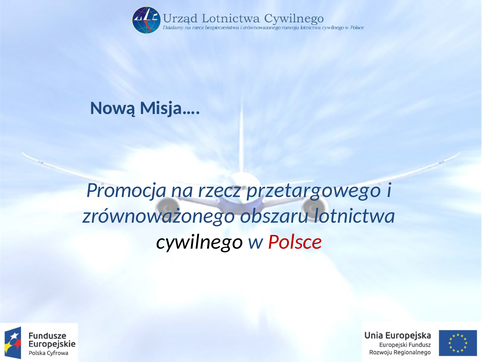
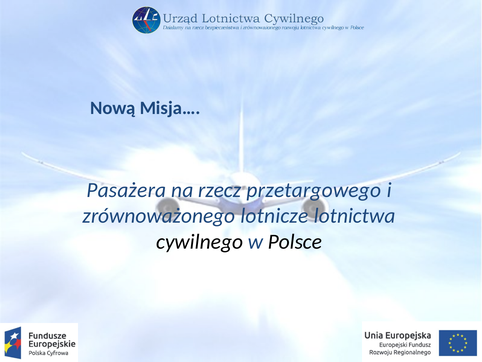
Promocja: Promocja -> Pasażera (126, 190)
obszaru: obszaru -> lotnicze (274, 216)
Polsce colour: red -> black (295, 241)
